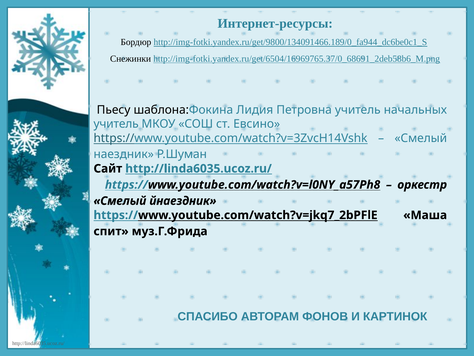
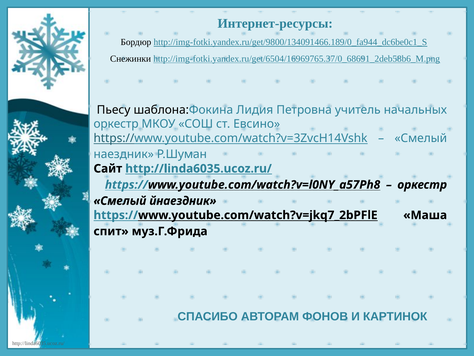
учитель: учитель -> оркестр (116, 124)
